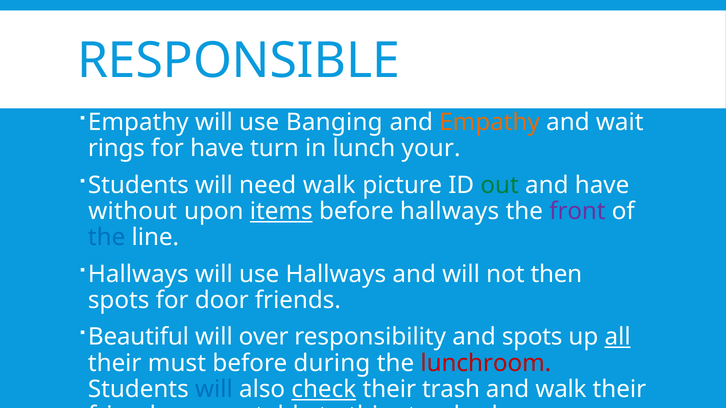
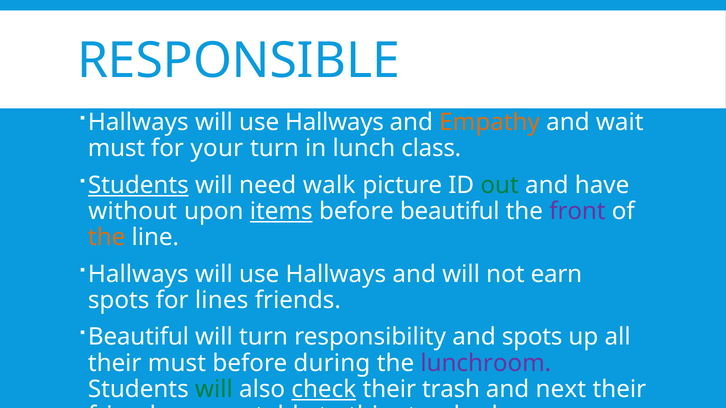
Empathy: Empathy -> Hallways (138, 122)
Banging: Banging -> Hallways (335, 122)
rings: rings -> must (116, 149)
for have: have -> your (217, 149)
your: your -> class (431, 149)
Students underline: none -> present (138, 185)
before hallways: hallways -> beautiful (450, 211)
the colour: blue -> orange (107, 238)
then: then -> earn (556, 274)
door: door -> lines (222, 301)
will over: over -> turn (263, 337)
all underline: present -> none (618, 337)
lunchroom colour: red -> purple (486, 363)
will colour: blue -> green (214, 390)
and walk: walk -> next (561, 390)
